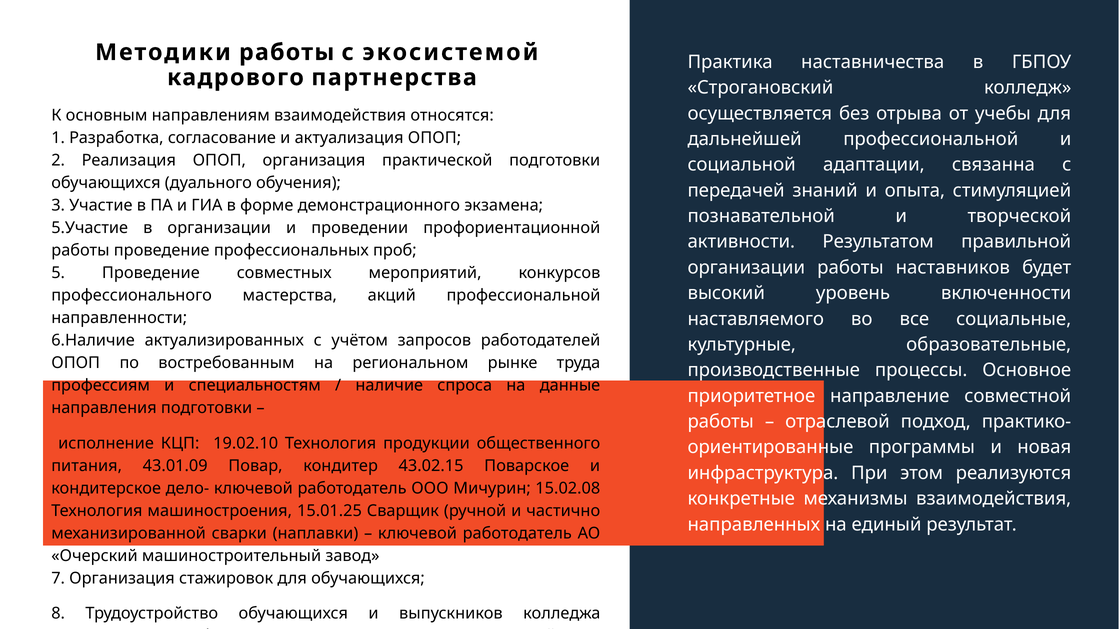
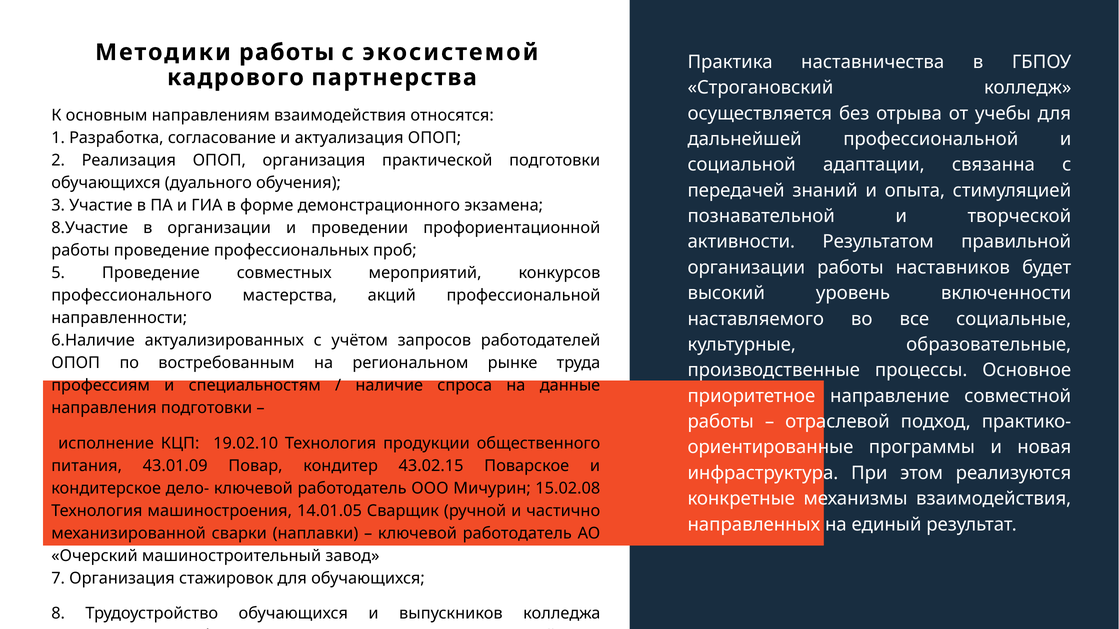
5.Участие: 5.Участие -> 8.Участие (90, 228)
15.01.25: 15.01.25 -> 14.01.05 (329, 511)
